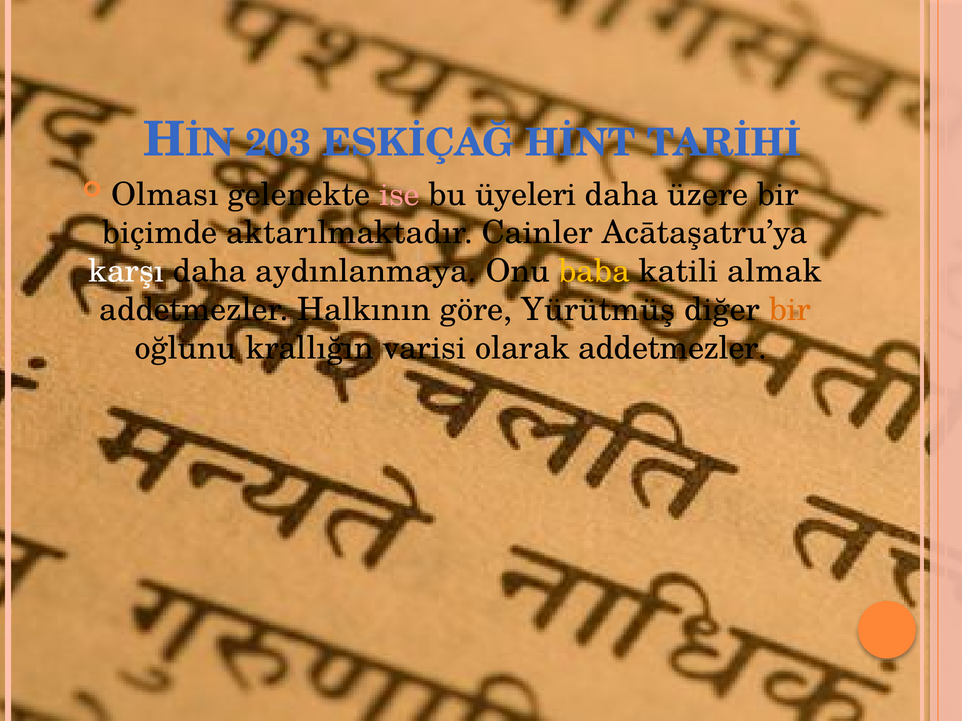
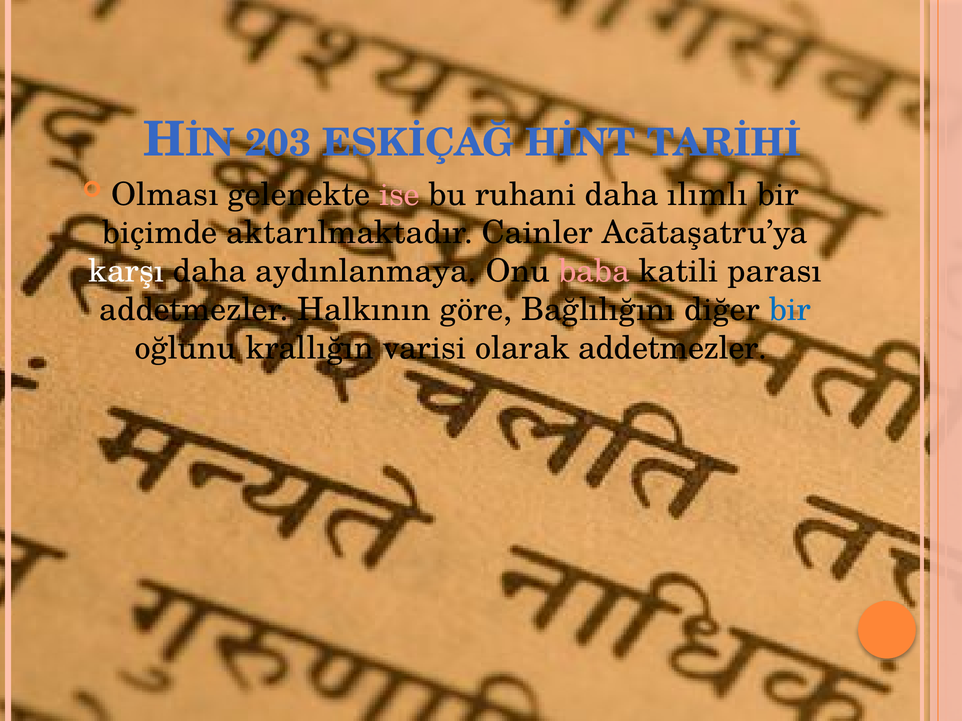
üyeleri: üyeleri -> ruhani (526, 195)
üzere: üzere -> ılımlı (708, 195)
baba colour: yellow -> pink (594, 272)
almak: almak -> parası (775, 272)
Yürütmüş: Yürütmüş -> Bağlılığını (598, 310)
bir colour: orange -> blue (790, 310)
